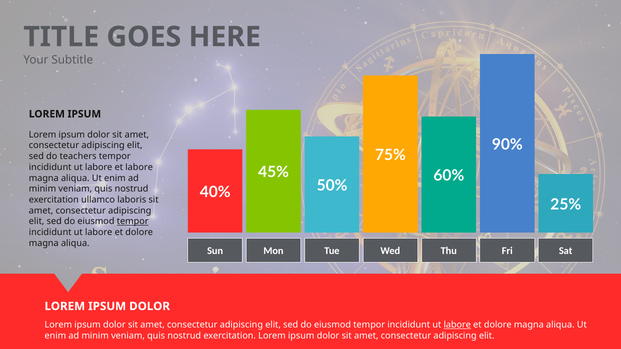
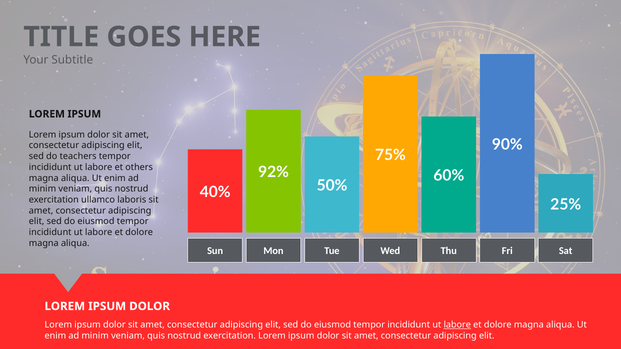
et labore: labore -> others (139, 167)
45%: 45% -> 92% (274, 172)
tempor underline: present -> none (133, 222)
